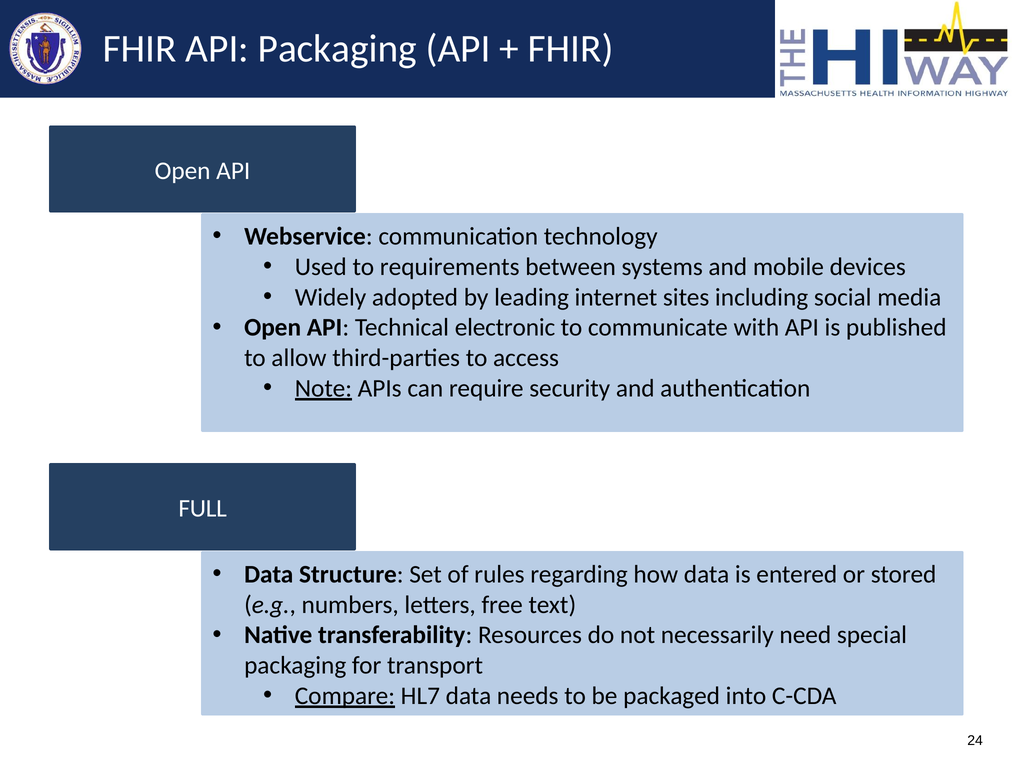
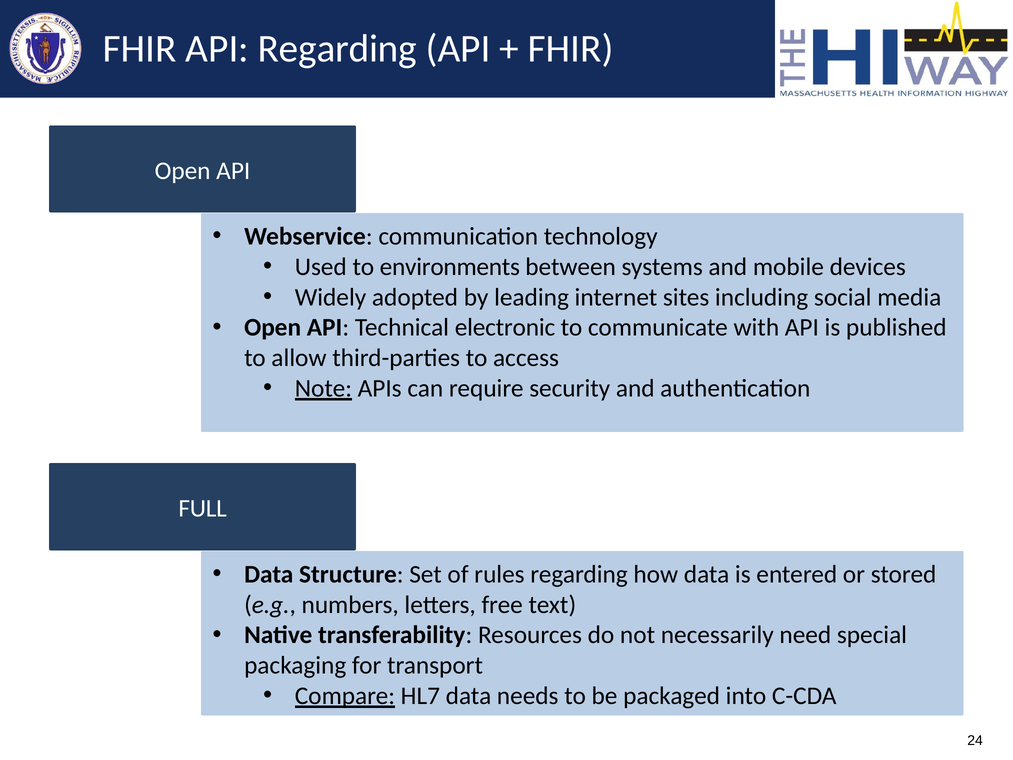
API Packaging: Packaging -> Regarding (337, 49)
requirements: requirements -> environments (450, 267)
